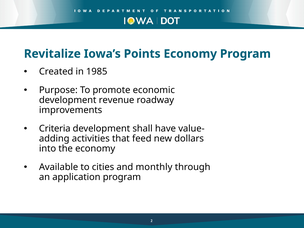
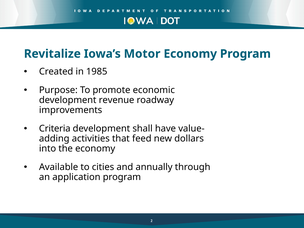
Points: Points -> Motor (142, 54)
monthly: monthly -> annually (154, 167)
